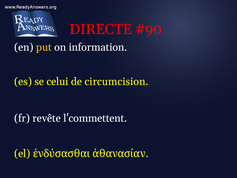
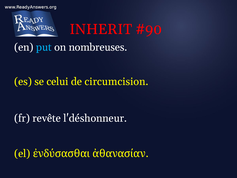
DIRECTE: DIRECTE -> INHERIT (101, 29)
put colour: yellow -> light blue (44, 47)
information: information -> nombreuses (98, 47)
l'commettent: l'commettent -> l'déshonneur (95, 118)
